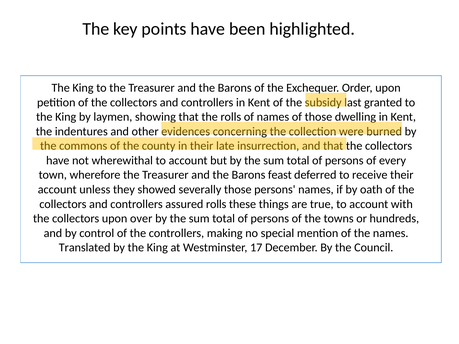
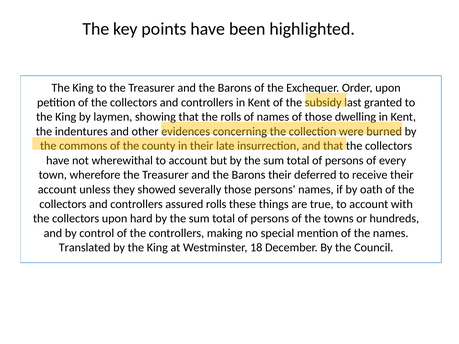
Barons feast: feast -> their (280, 175)
over: over -> hard (141, 219)
17: 17 -> 18 (256, 248)
